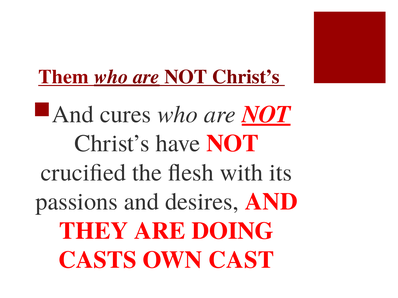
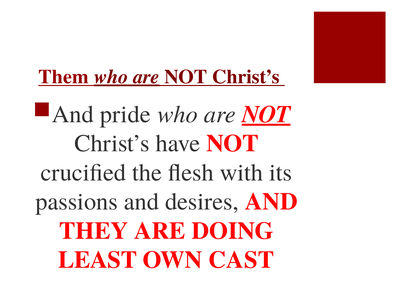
cures: cures -> pride (125, 114)
CASTS: CASTS -> LEAST (98, 260)
